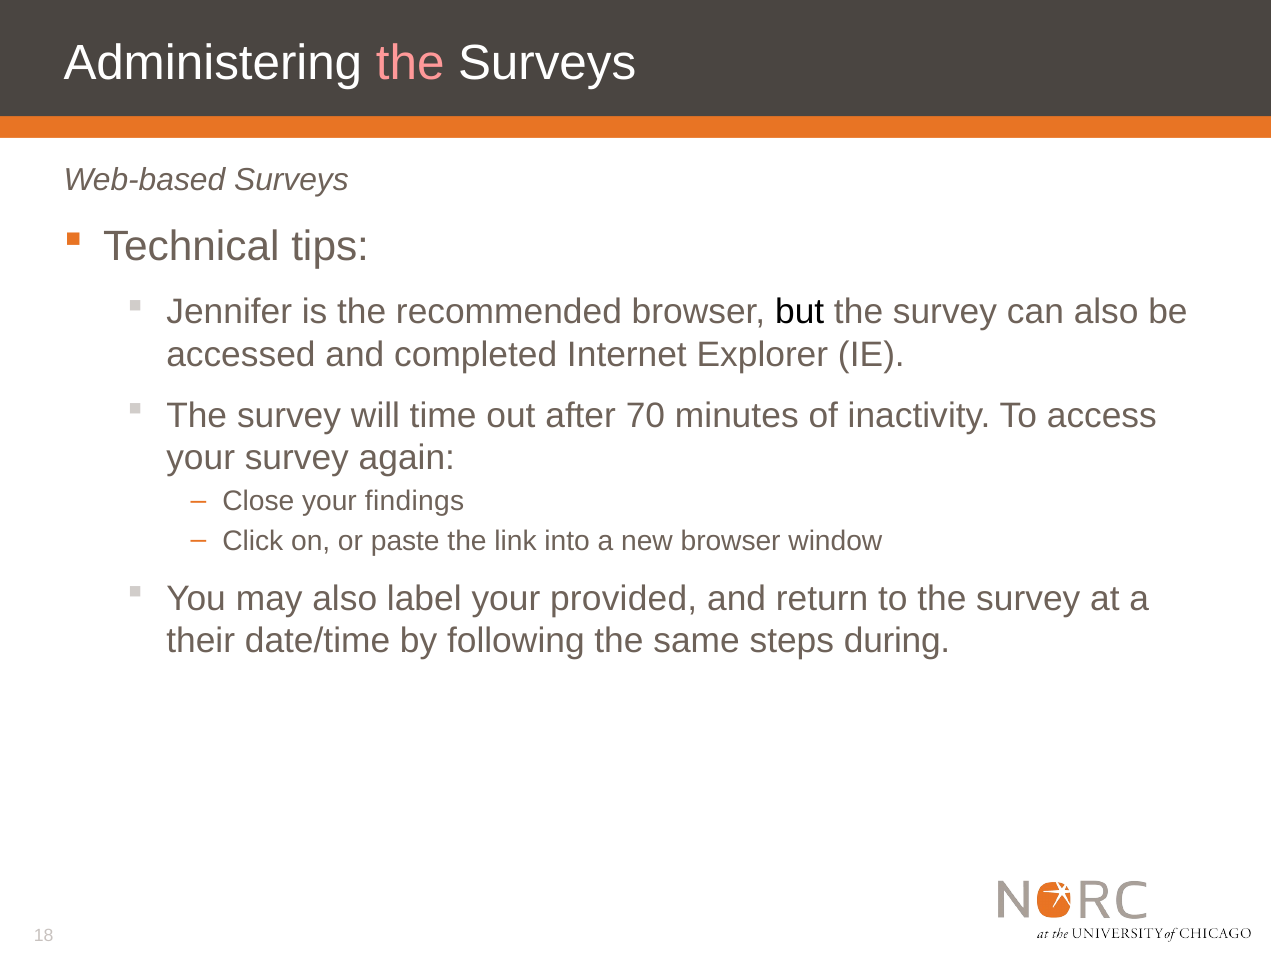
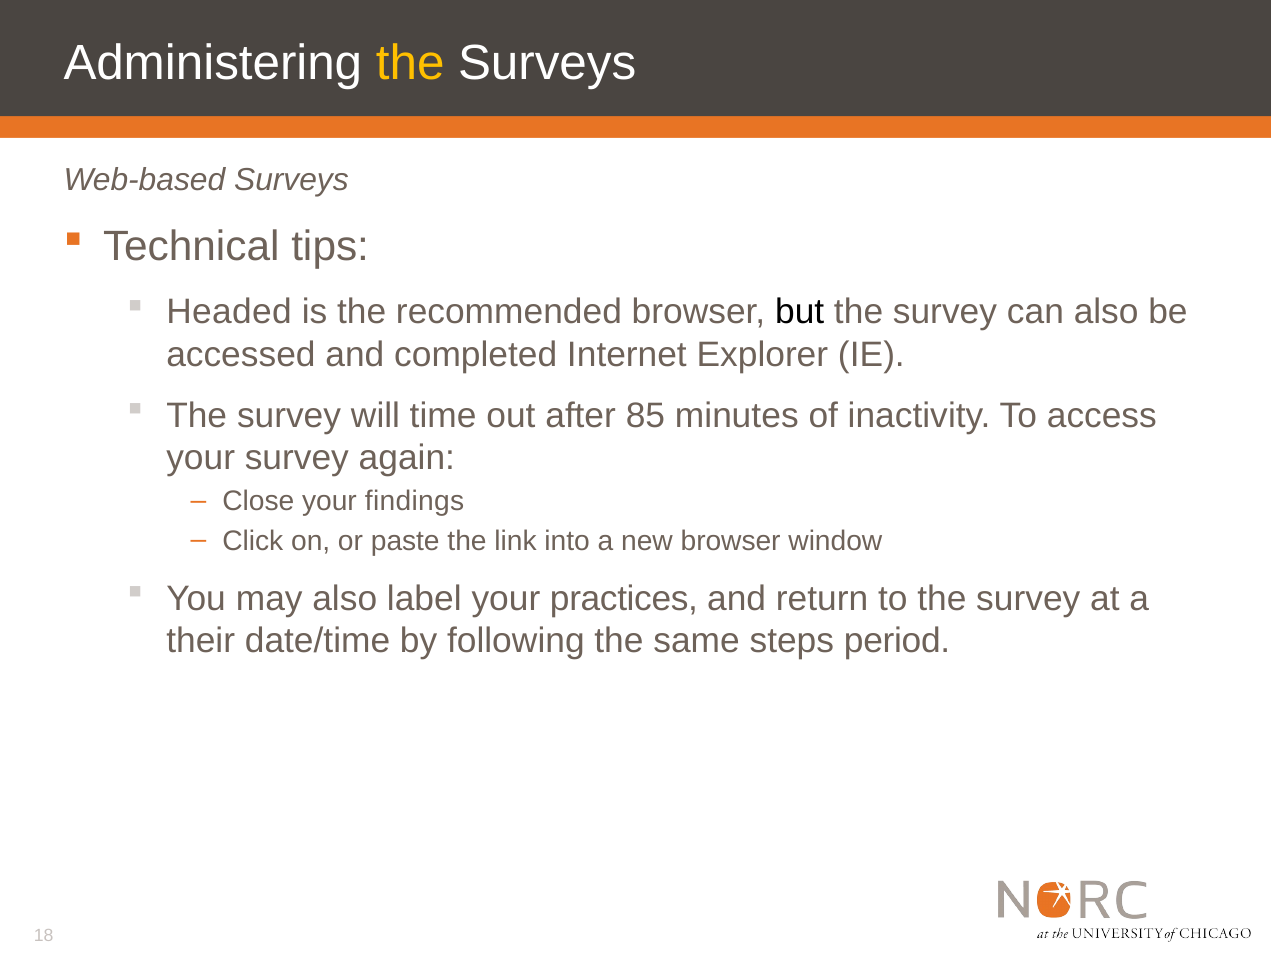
the colour: pink -> yellow (410, 63)
Jennifer: Jennifer -> Headed (229, 312)
70: 70 -> 85 (645, 416)
provided: provided -> practices (624, 599)
during: during -> period (897, 641)
